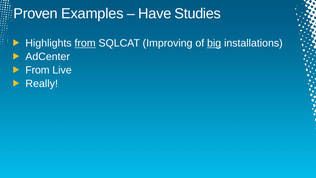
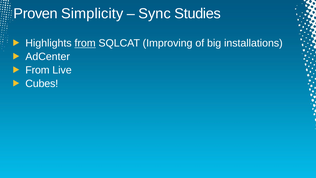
Examples: Examples -> Simplicity (92, 14)
Have: Have -> Sync (155, 14)
big underline: present -> none (214, 43)
Really: Really -> Cubes (42, 84)
